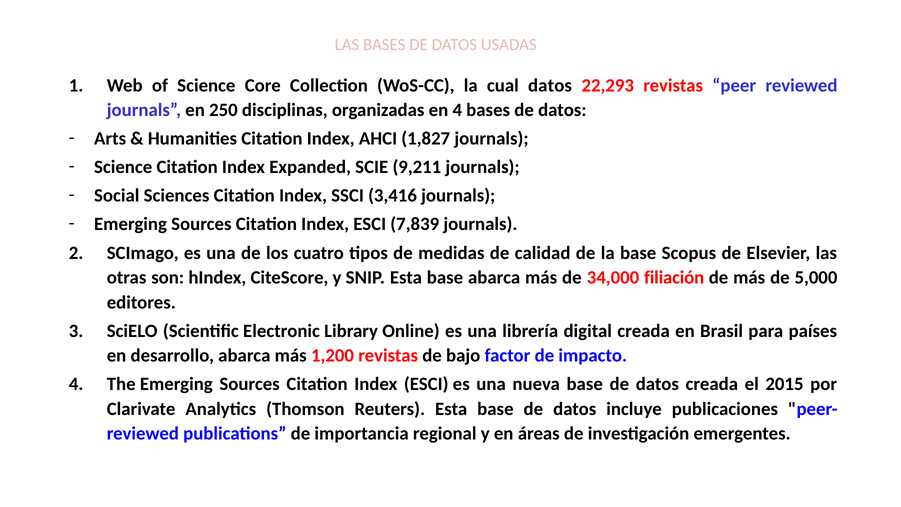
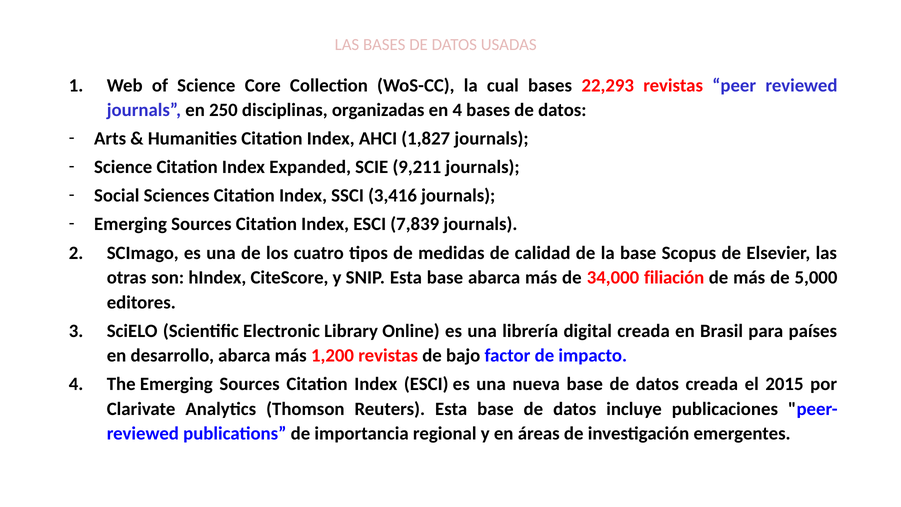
cual datos: datos -> bases (550, 85)
